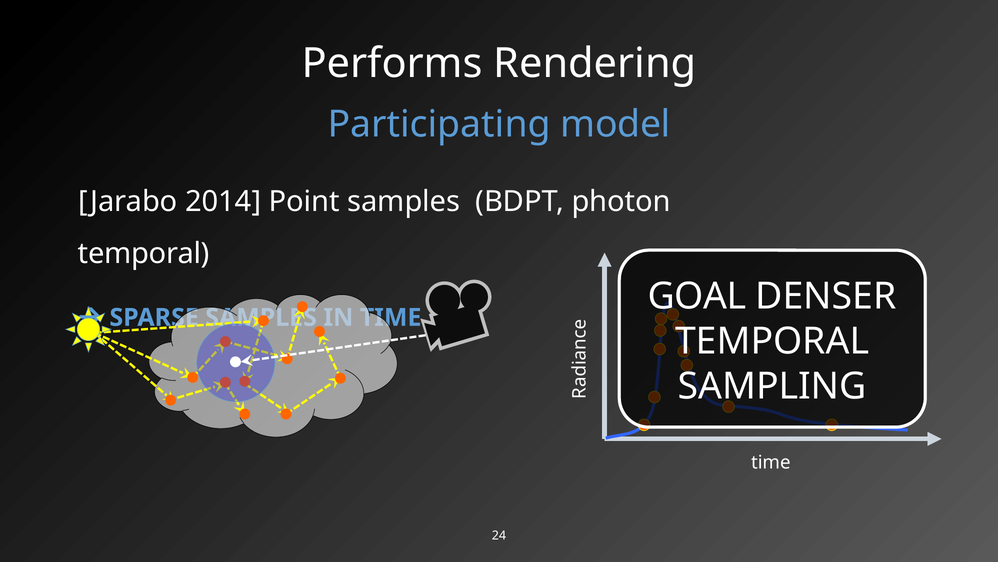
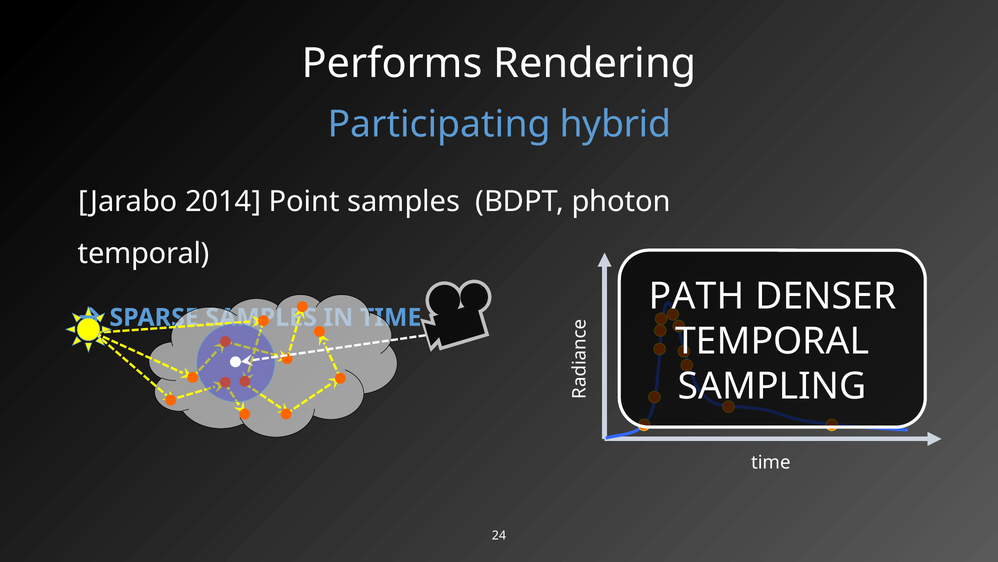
model: model -> hybrid (615, 124)
GOAL: GOAL -> PATH (697, 296)
